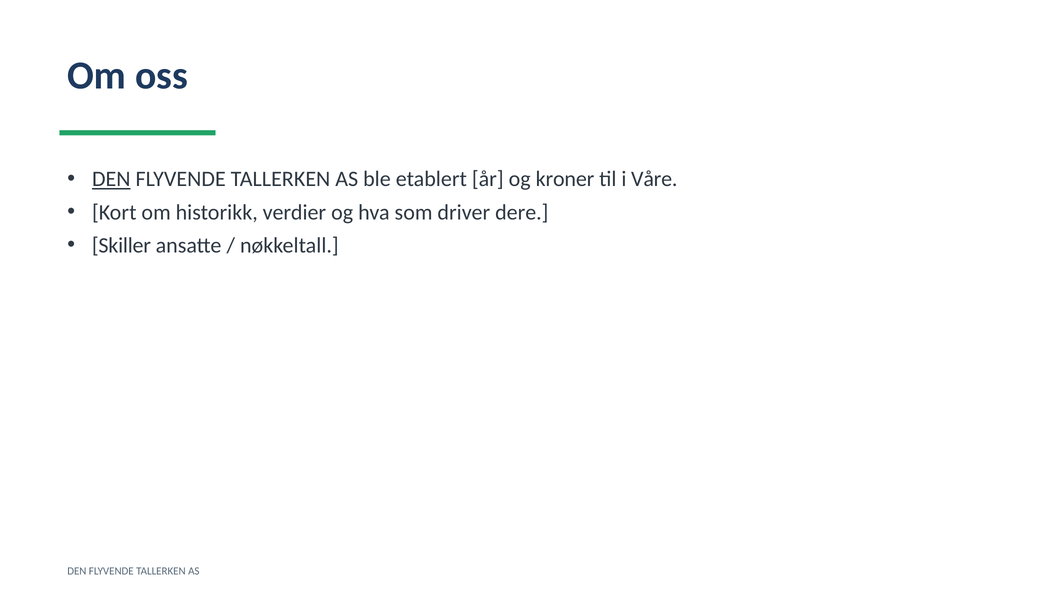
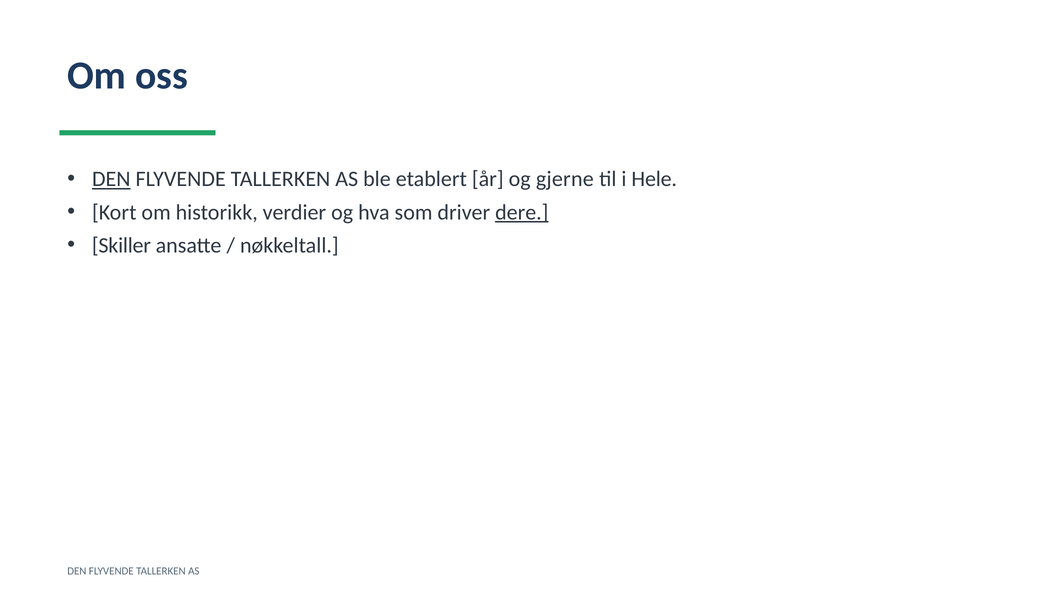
kroner: kroner -> gjerne (565, 179)
Våre: Våre -> Hele (654, 179)
dere underline: none -> present (522, 212)
